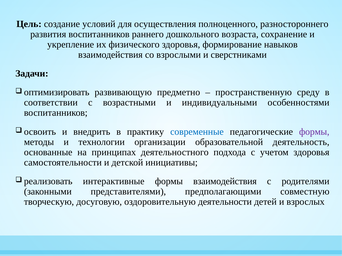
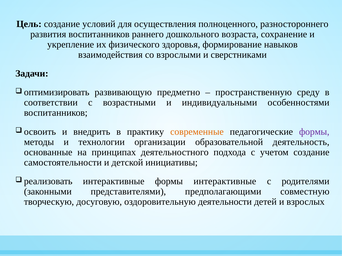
современные colour: blue -> orange (197, 132)
учетом здоровья: здоровья -> создание (311, 152)
формы взаимодействия: взаимодействия -> интерактивные (225, 182)
